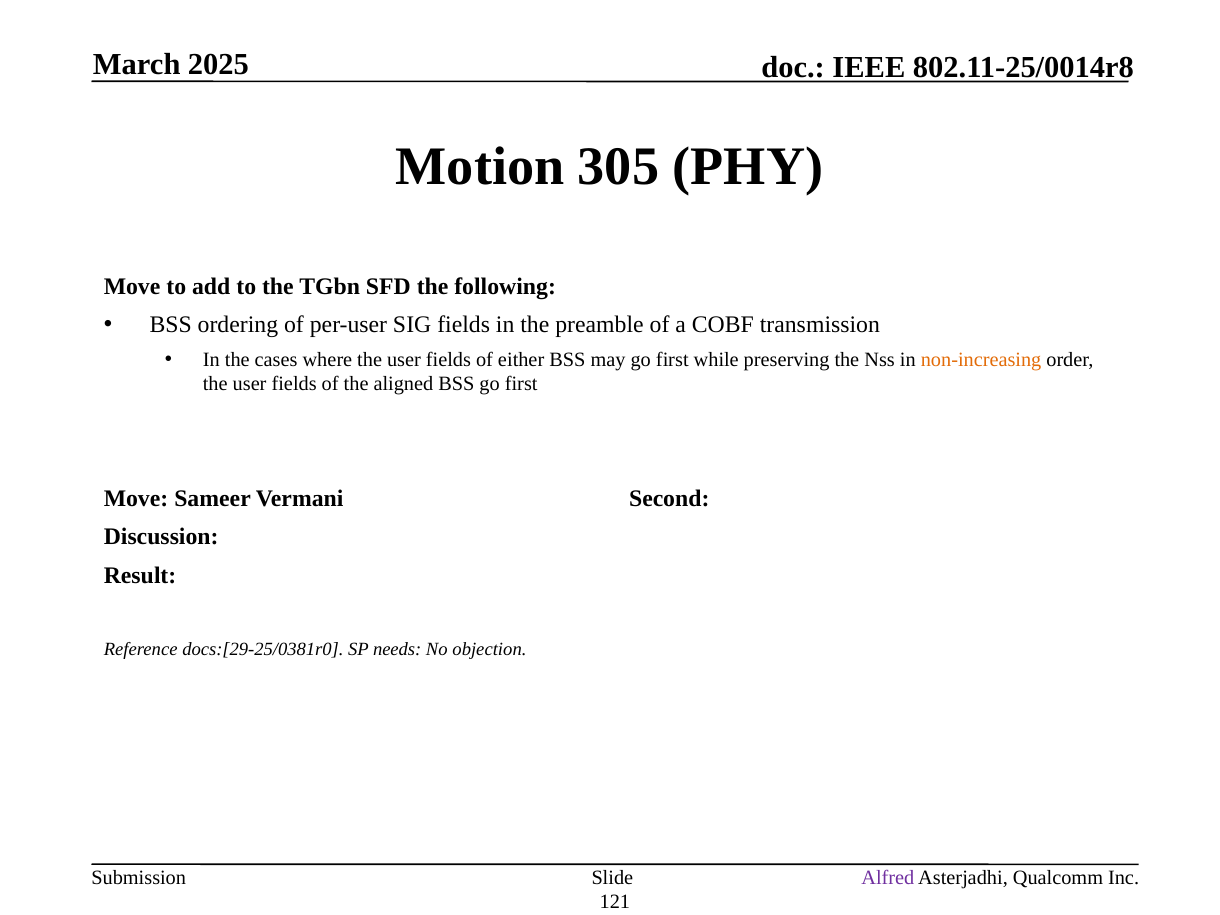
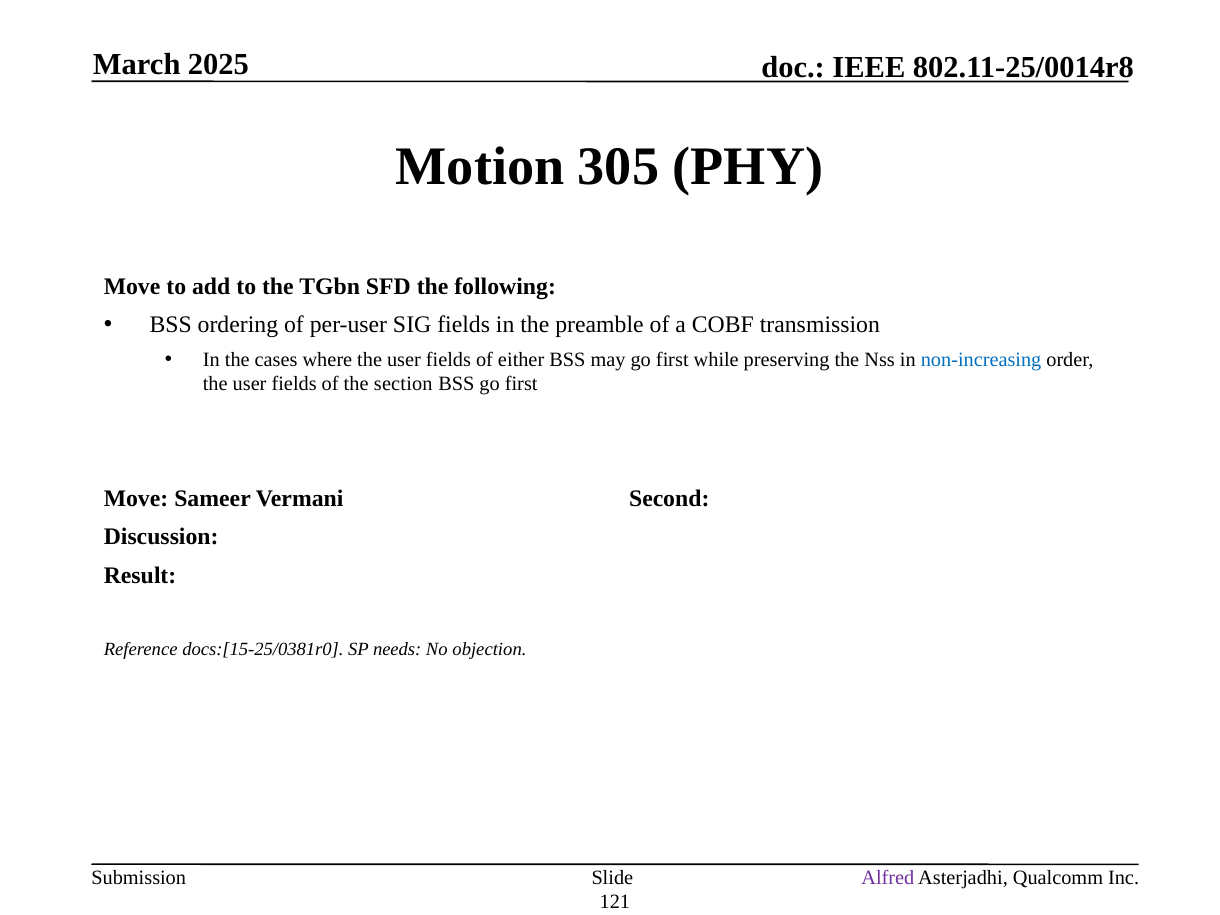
non-increasing colour: orange -> blue (981, 360)
aligned: aligned -> section (403, 384)
docs:[29-25/0381r0: docs:[29-25/0381r0 -> docs:[15-25/0381r0 (263, 650)
